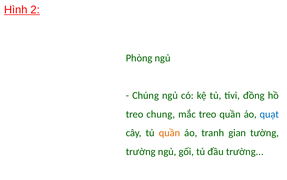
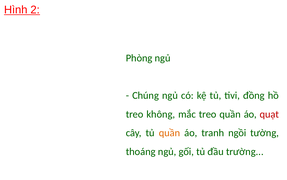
chung: chung -> không (161, 114)
quạt colour: blue -> red (269, 114)
gian: gian -> ngồi (237, 132)
trường: trường -> thoáng (141, 151)
